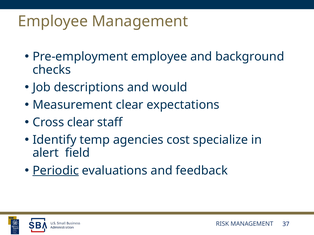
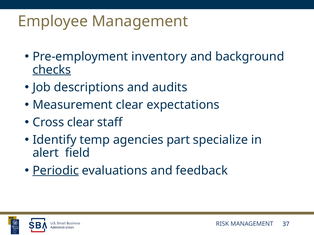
Pre-employment employee: employee -> inventory (159, 57)
checks underline: none -> present (52, 70)
would: would -> audits (170, 87)
cost: cost -> part (178, 140)
